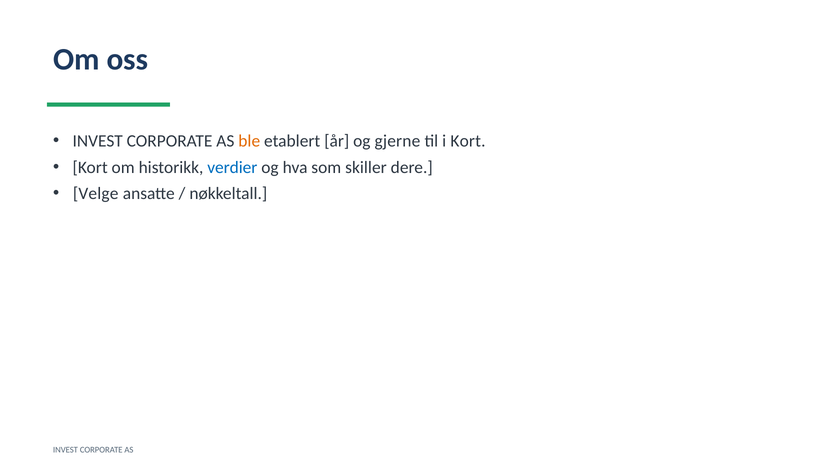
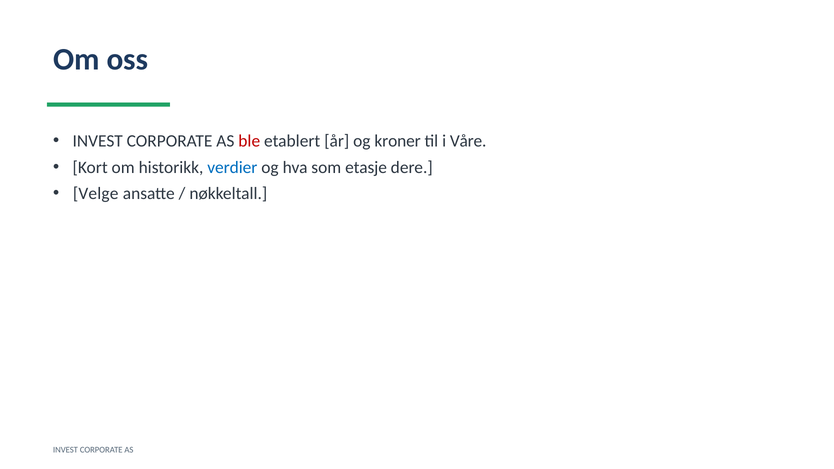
ble colour: orange -> red (249, 141)
gjerne: gjerne -> kroner (398, 141)
i Kort: Kort -> Våre (468, 141)
skiller: skiller -> etasje (366, 167)
